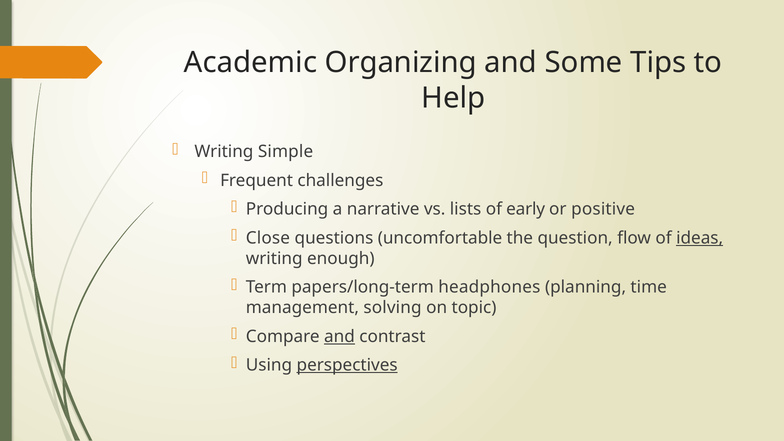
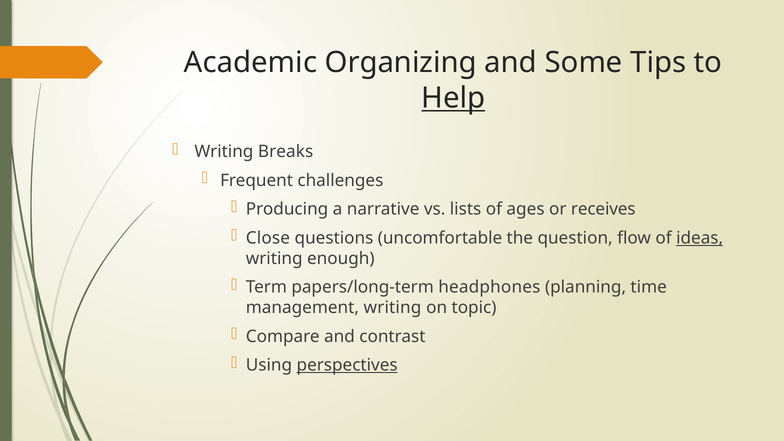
Help underline: none -> present (453, 98)
Simple: Simple -> Breaks (286, 152)
early: early -> ages (526, 209)
positive: positive -> receives (603, 209)
management solving: solving -> writing (393, 308)
and underline: present -> none (339, 337)
